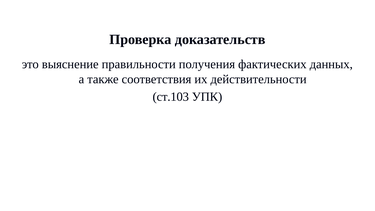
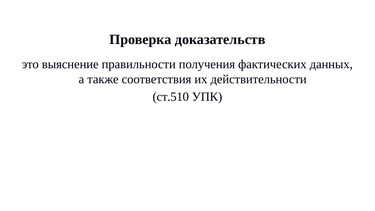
ст.103: ст.103 -> ст.510 (171, 97)
